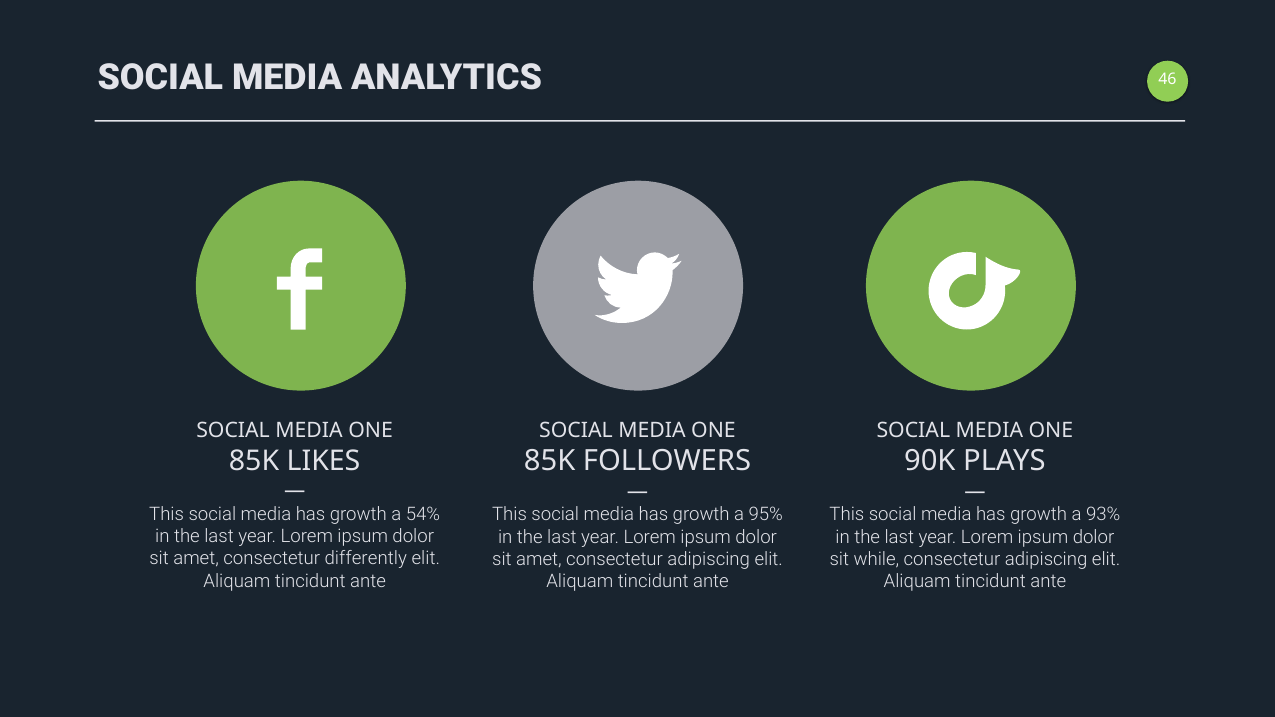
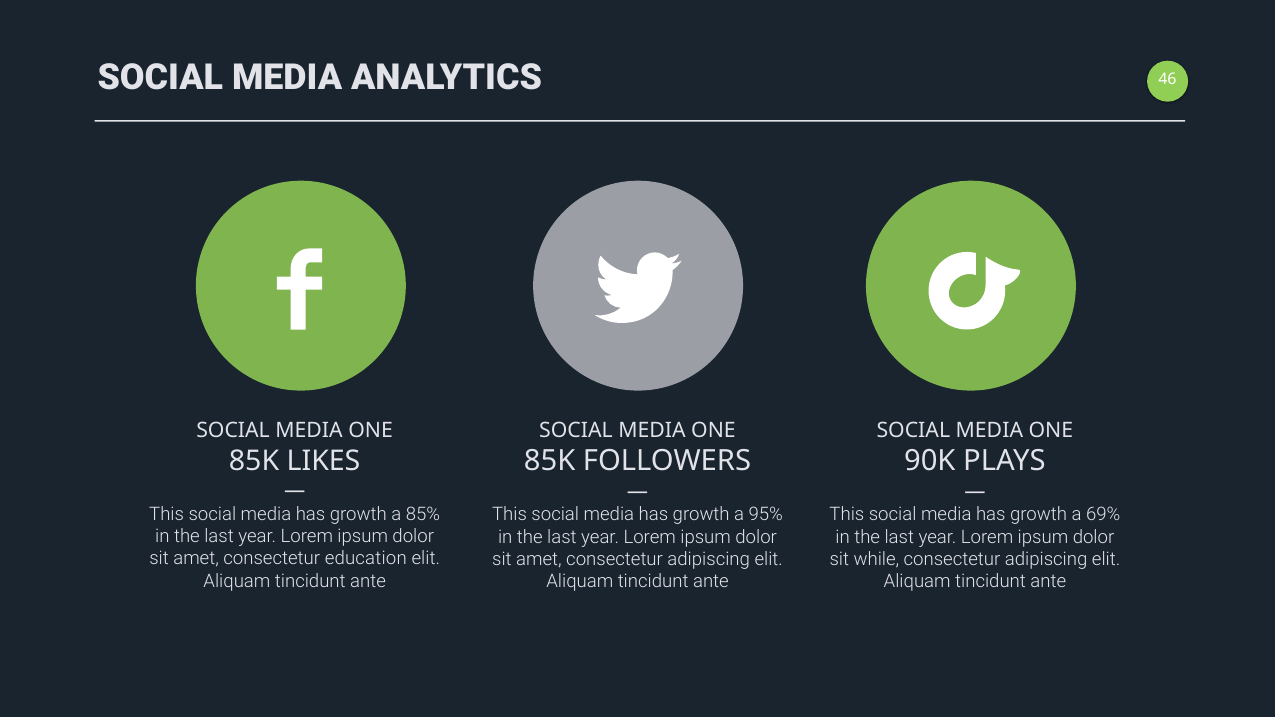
54%: 54% -> 85% (423, 514)
93%: 93% -> 69% (1103, 515)
differently: differently -> education (366, 559)
